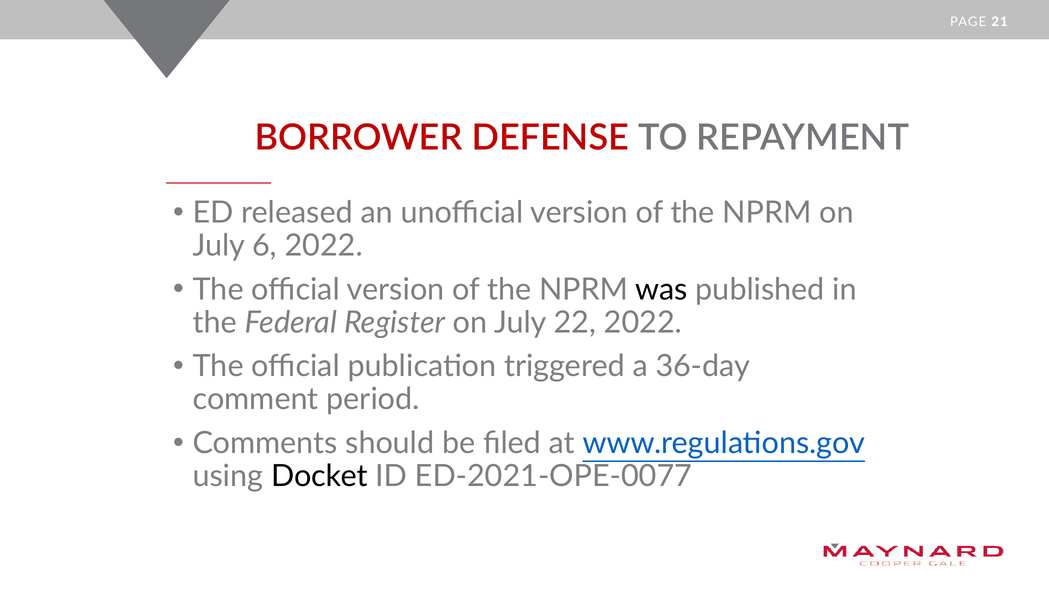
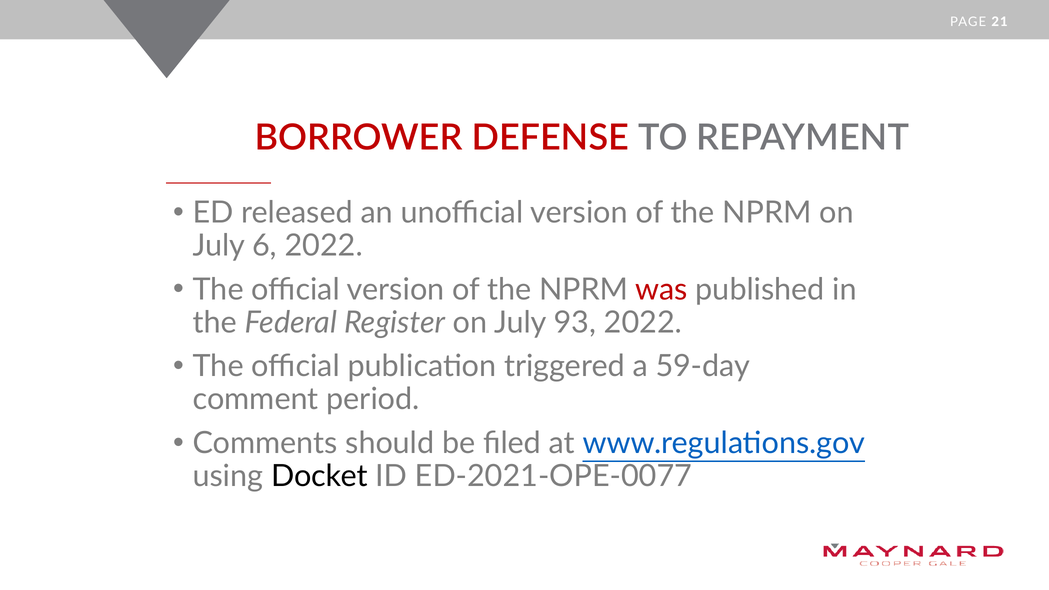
was colour: black -> red (662, 290)
22: 22 -> 93 (575, 323)
36-day: 36-day -> 59-day (703, 366)
